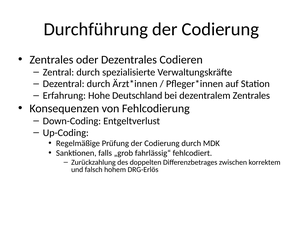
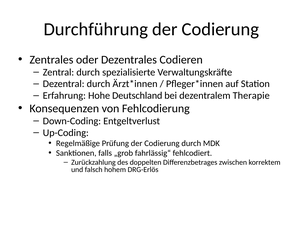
dezentralem Zentrales: Zentrales -> Therapie (251, 96)
